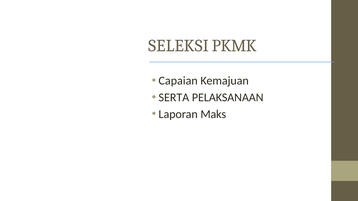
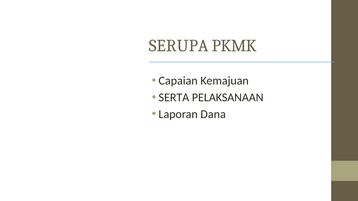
SELEKSI: SELEKSI -> SERUPA (179, 46)
Maks: Maks -> Dana (213, 114)
